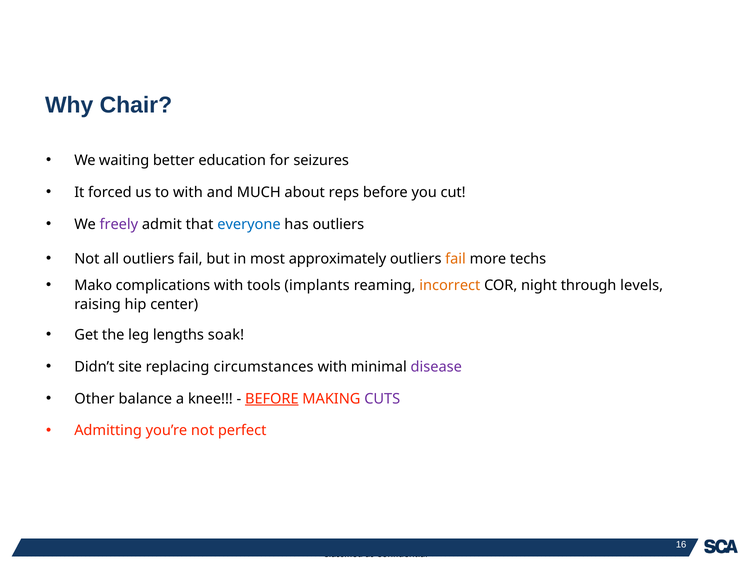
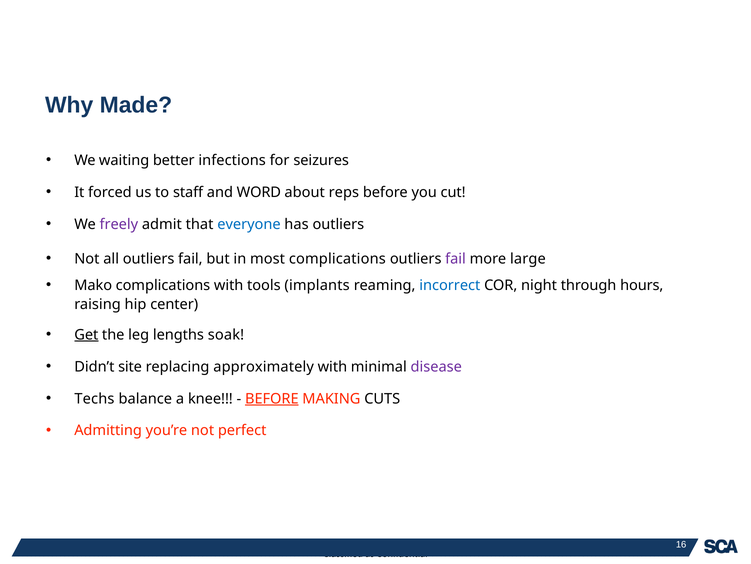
Chair: Chair -> Made (136, 105)
education: education -> infections (232, 160)
to with: with -> staff (188, 192)
MUCH: MUCH -> WORD (259, 192)
most approximately: approximately -> complications (337, 258)
fail colour: orange -> purple (455, 258)
techs: techs -> large (528, 258)
incorrect colour: orange -> blue (450, 285)
levels: levels -> hours (642, 285)
Get underline: none -> present (86, 334)
circumstances: circumstances -> approximately (264, 366)
Other: Other -> Techs (94, 398)
CUTS colour: purple -> black (382, 398)
